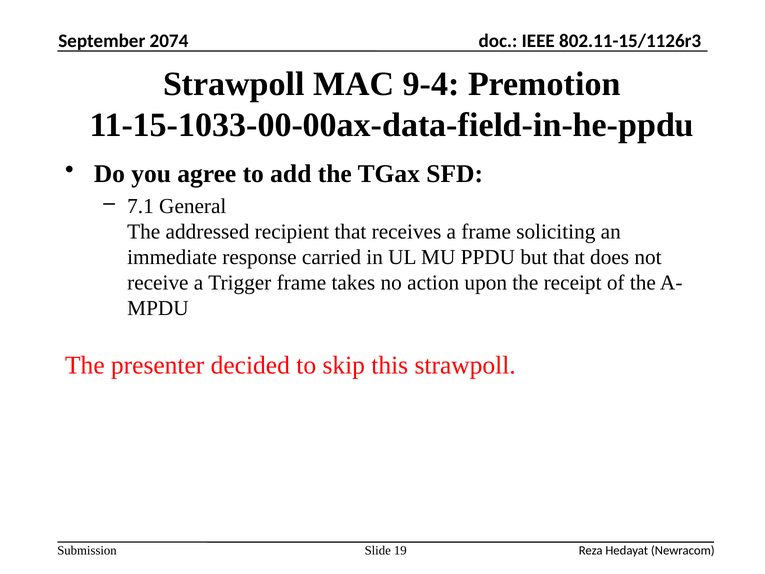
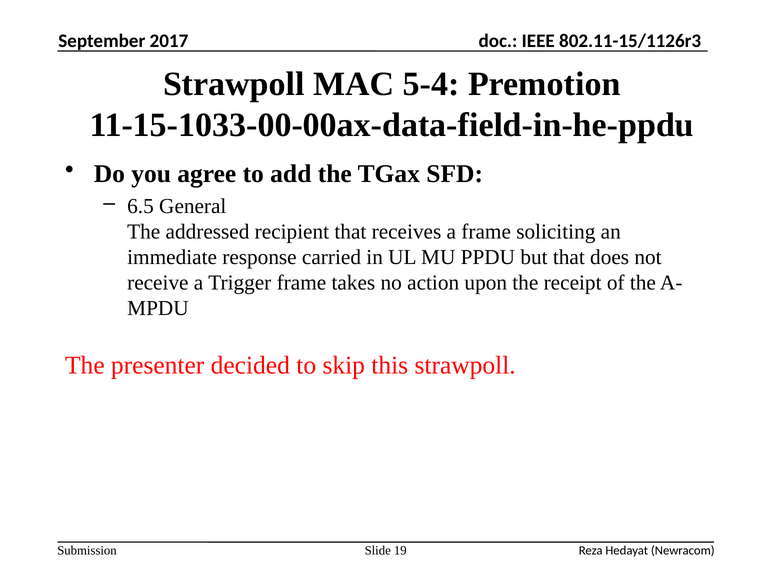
2074: 2074 -> 2017 (169, 41)
9-4: 9-4 -> 5-4 (431, 84)
7.1: 7.1 -> 6.5 (141, 206)
